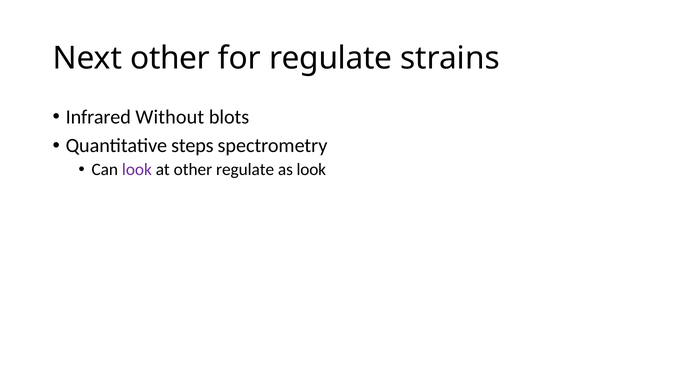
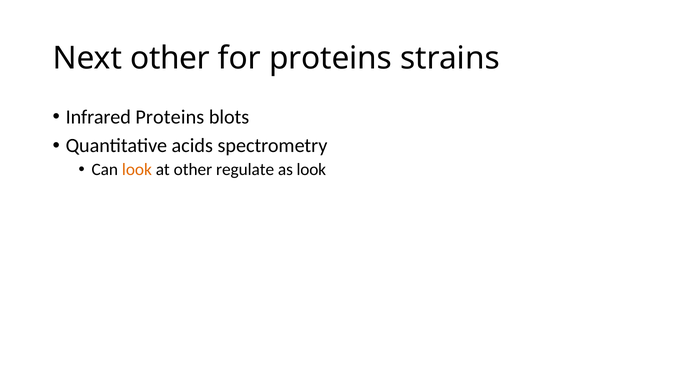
for regulate: regulate -> proteins (331, 58)
Infrared Without: Without -> Proteins (170, 117)
steps: steps -> acids (192, 146)
look colour: purple -> orange (137, 170)
